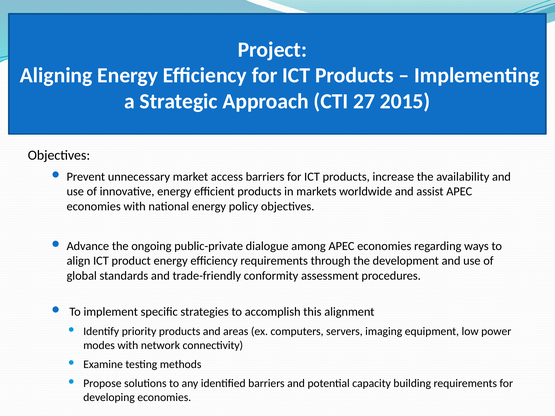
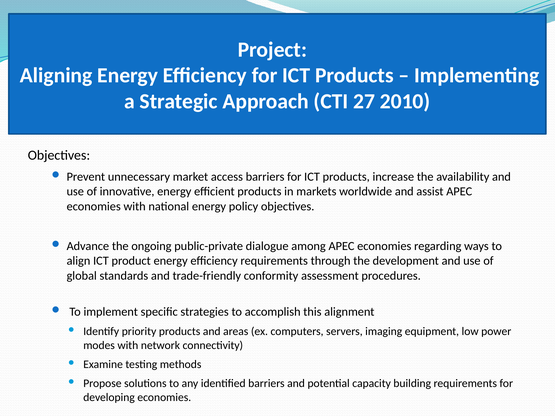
2015: 2015 -> 2010 (405, 101)
